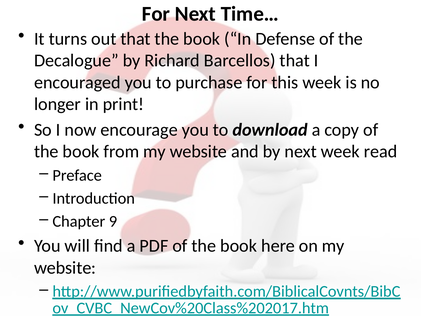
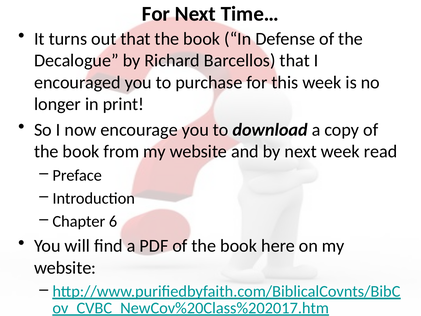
9: 9 -> 6 (113, 221)
